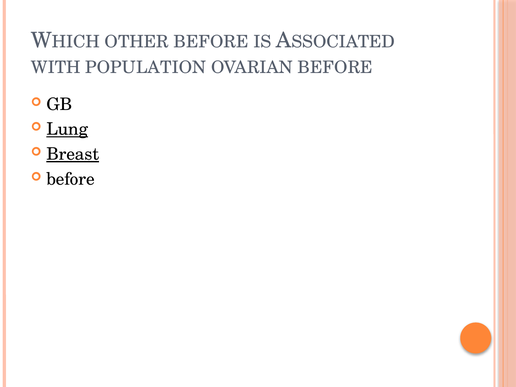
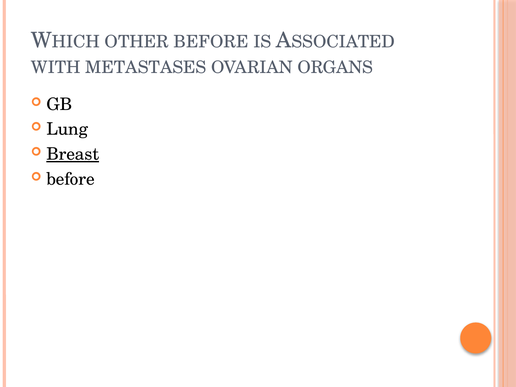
POPULATION: POPULATION -> METASTASES (146, 67)
OVARIAN BEFORE: BEFORE -> ORGANS (335, 67)
Lung underline: present -> none (67, 129)
